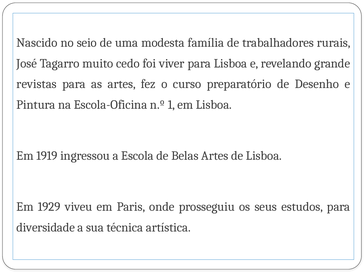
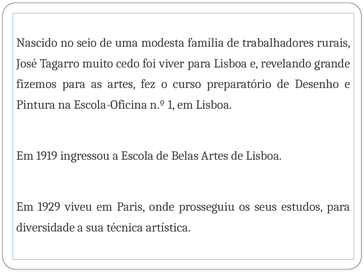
revistas: revistas -> fizemos (37, 84)
